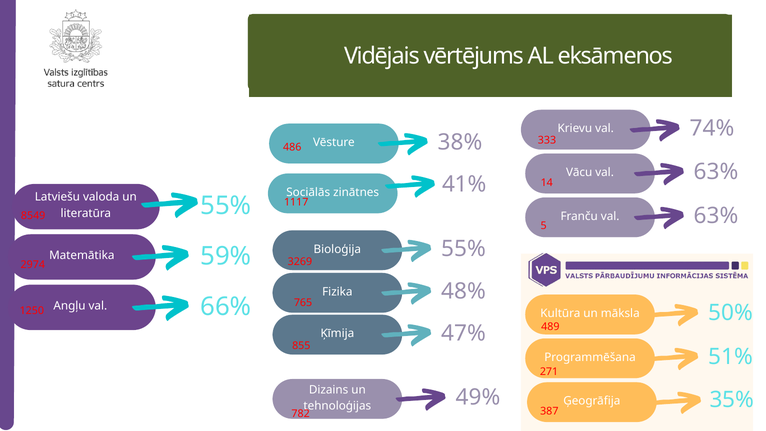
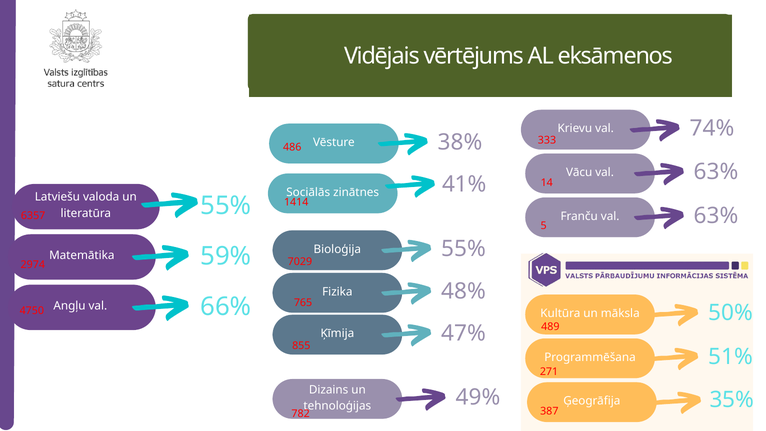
1117: 1117 -> 1414 (296, 202)
8549: 8549 -> 6357 (33, 216)
3269: 3269 -> 7029 (300, 262)
1250: 1250 -> 4750 (32, 311)
